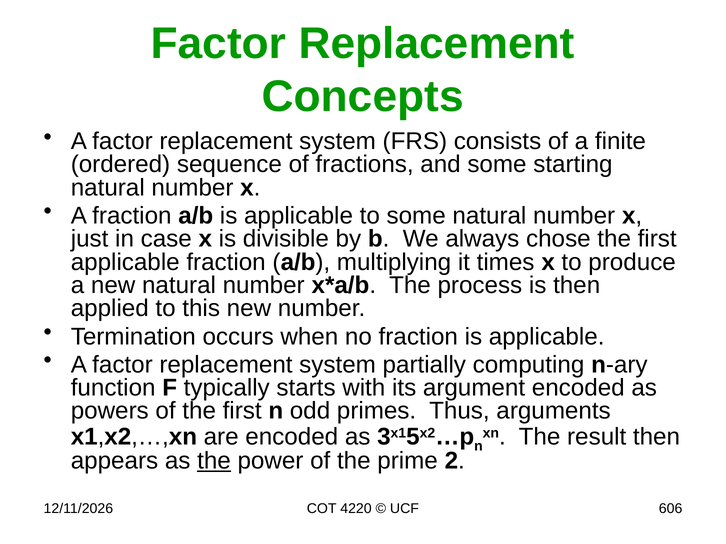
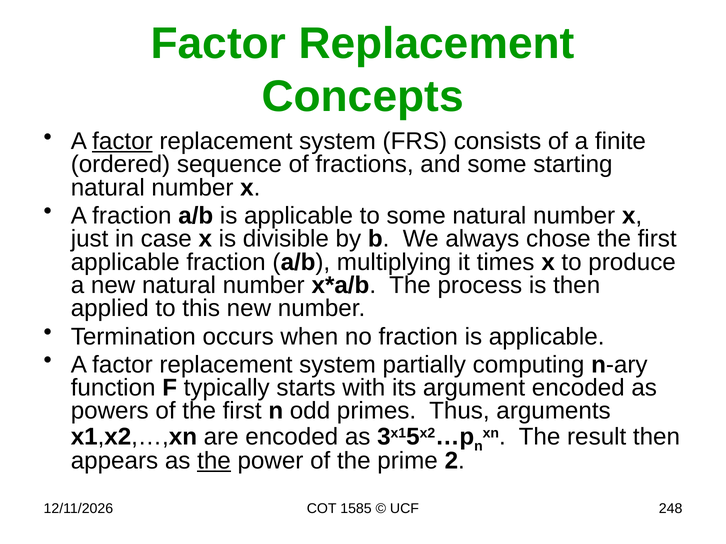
factor underline: none -> present (122, 141)
4220: 4220 -> 1585 (356, 509)
606: 606 -> 248 (671, 509)
